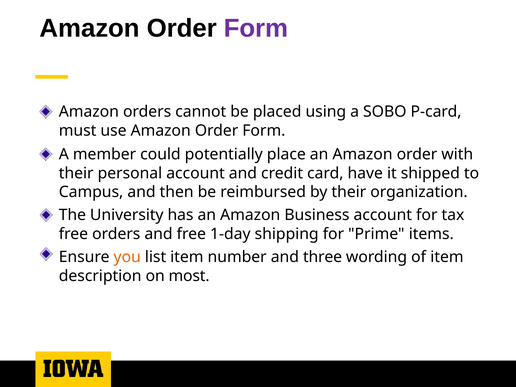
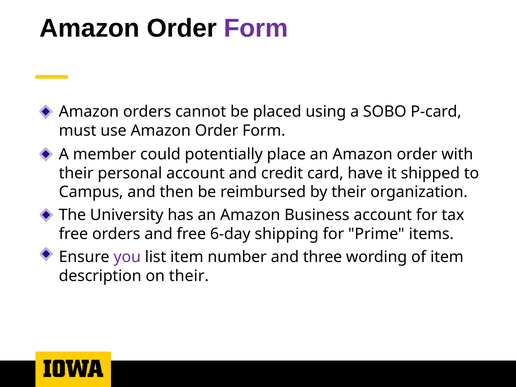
1-day: 1-day -> 6-day (230, 234)
you colour: orange -> purple (127, 257)
on most: most -> their (189, 276)
